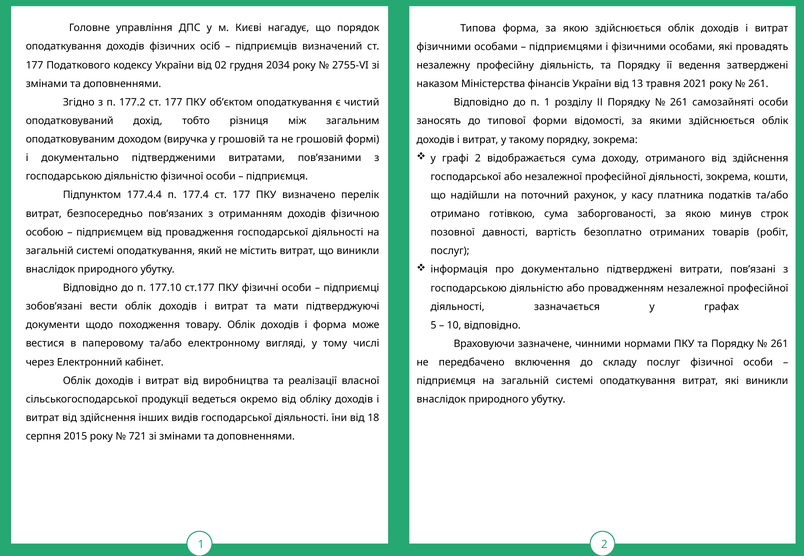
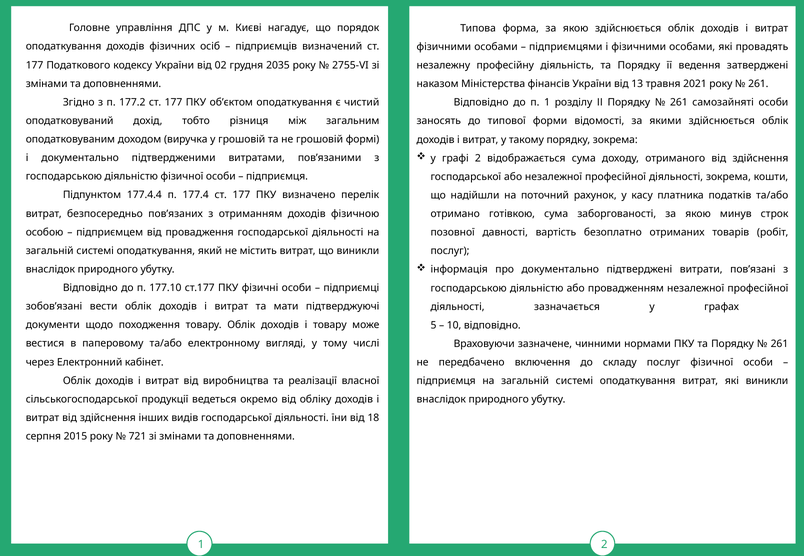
2034: 2034 -> 2035 (278, 65)
і форма: форма -> товару (330, 325)
